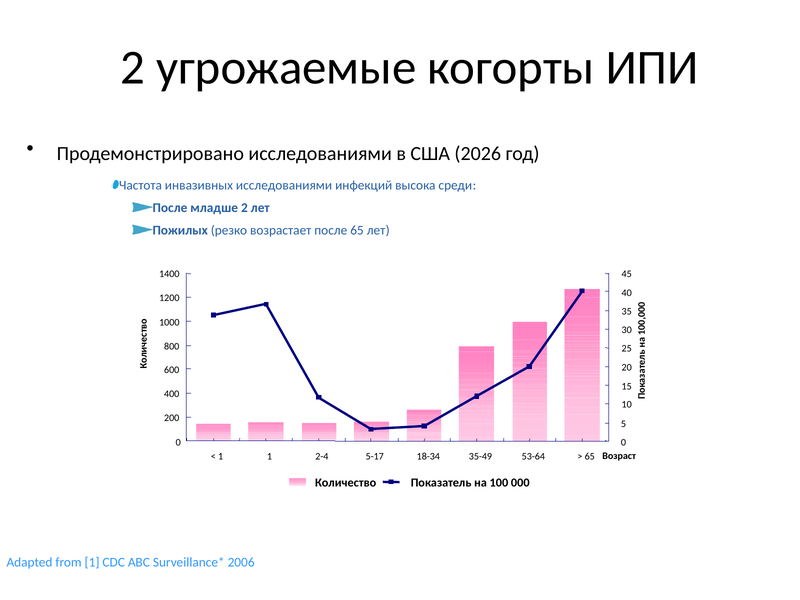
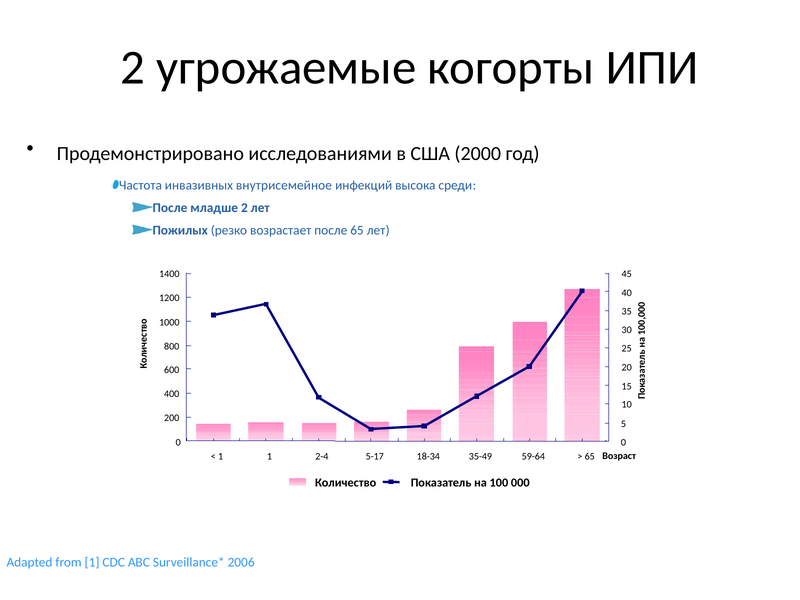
2026: 2026 -> 2000 (478, 154)
инвазивных исследованиями: исследованиями -> внутрисемейное (284, 185)
53-64: 53-64 -> 59-64 (533, 457)
